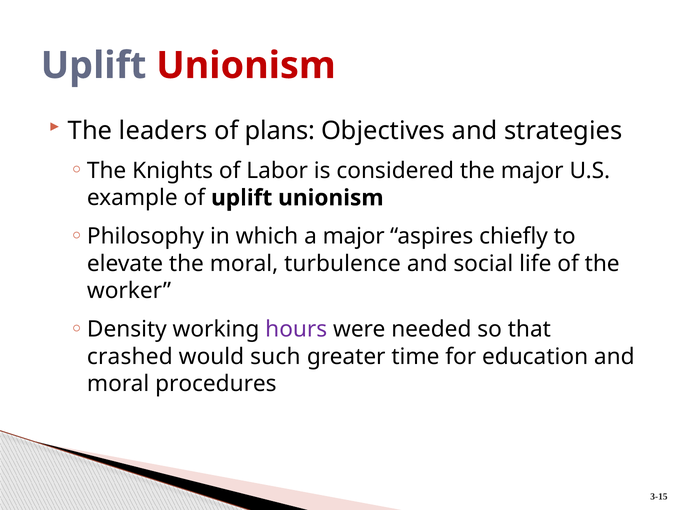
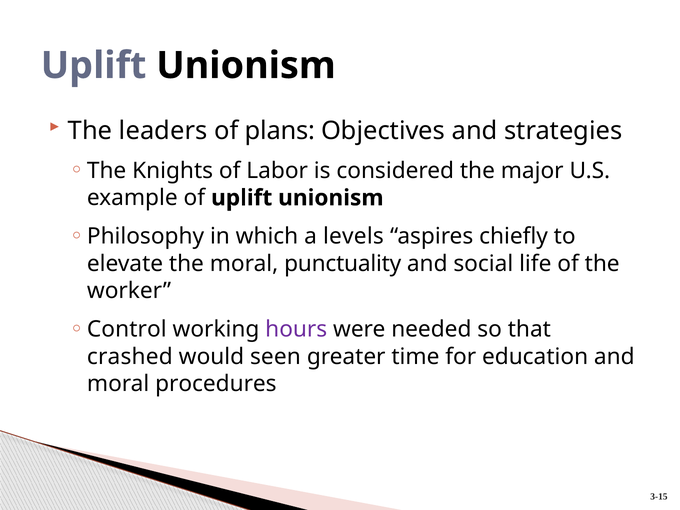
Unionism colour: red -> black (246, 66)
a major: major -> levels (353, 236)
turbulence: turbulence -> punctuality (343, 264)
Density: Density -> Control (127, 329)
such: such -> seen (275, 357)
